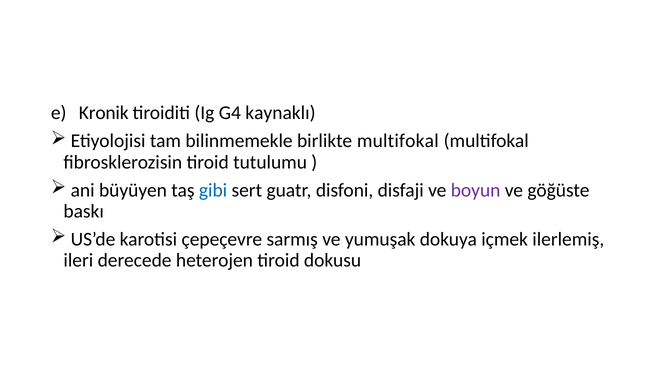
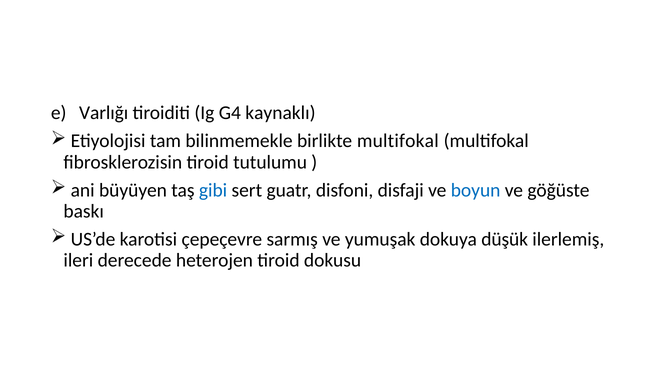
Kronik: Kronik -> Varlığı (104, 113)
boyun colour: purple -> blue (476, 190)
içmek: içmek -> düşük (505, 239)
